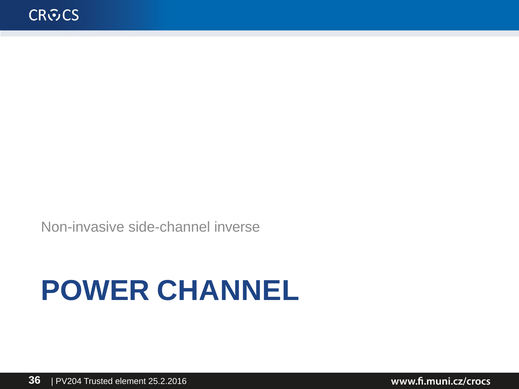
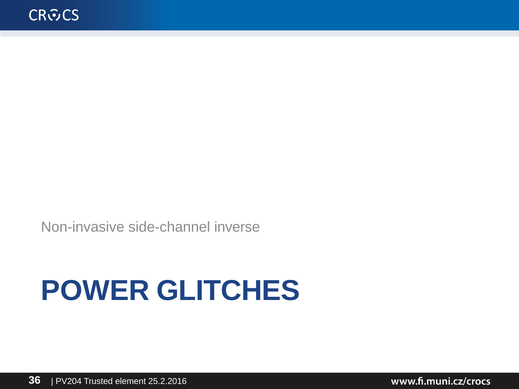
CHANNEL: CHANNEL -> GLITCHES (228, 291)
